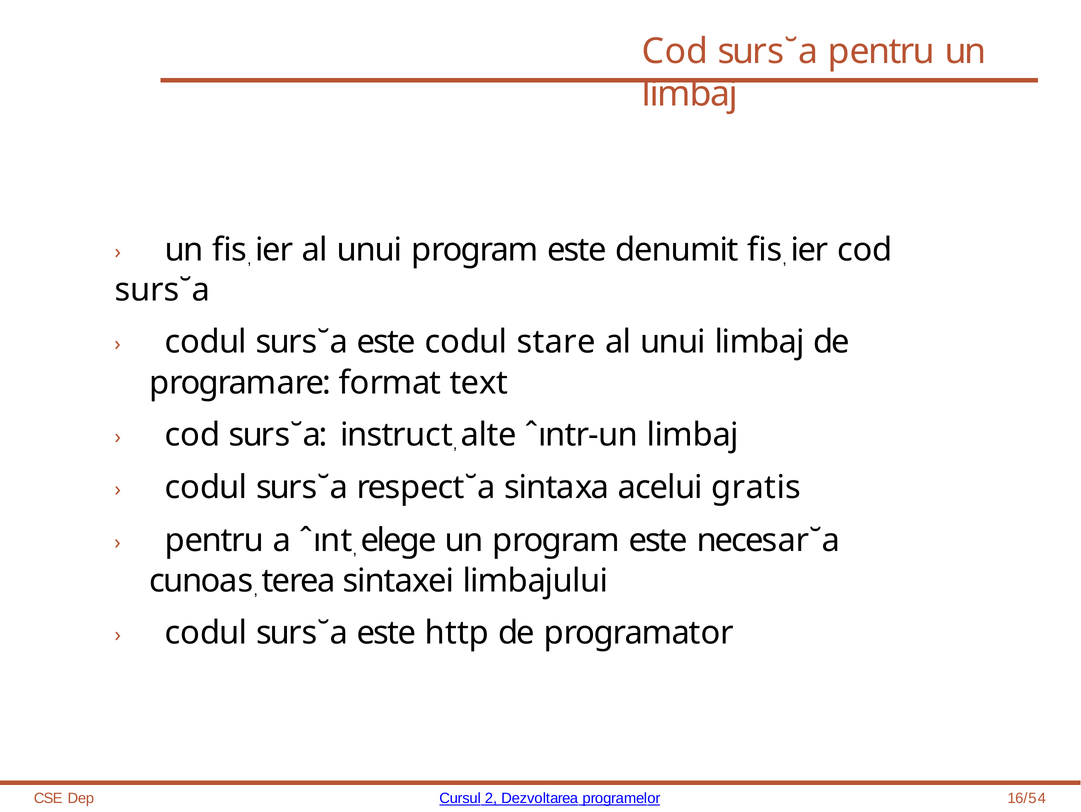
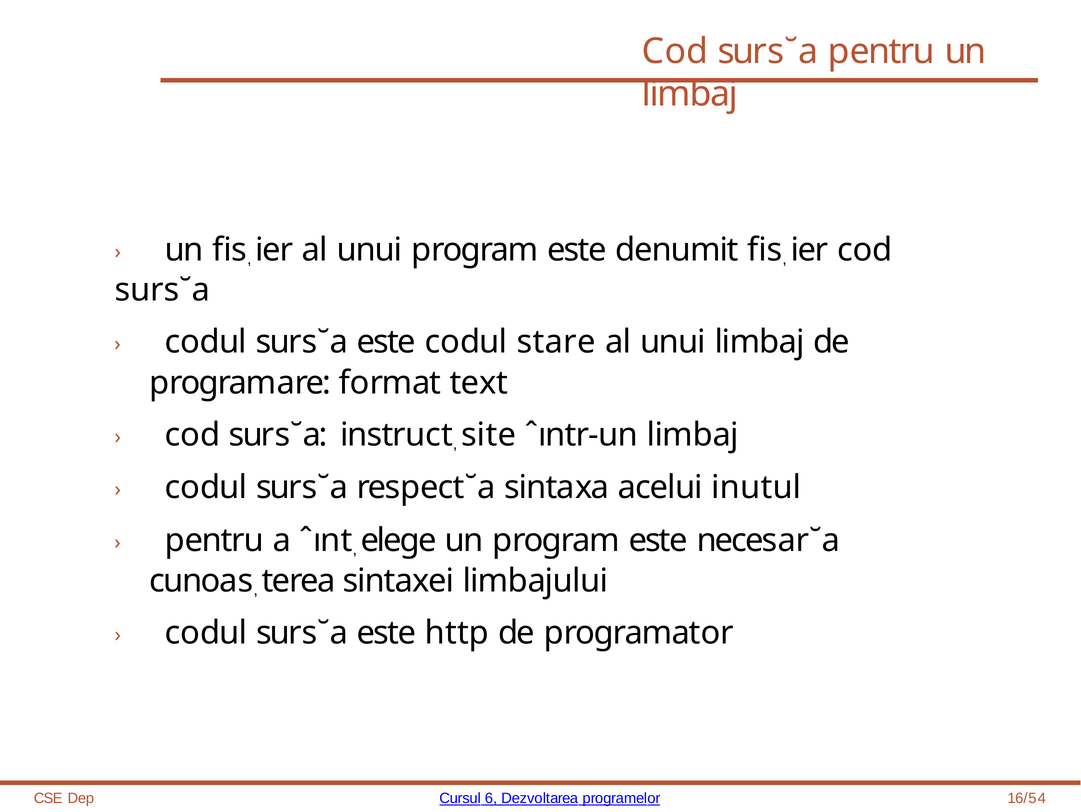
alte: alte -> site (489, 435)
gratis: gratis -> inutul (756, 487)
2: 2 -> 6 (491, 798)
